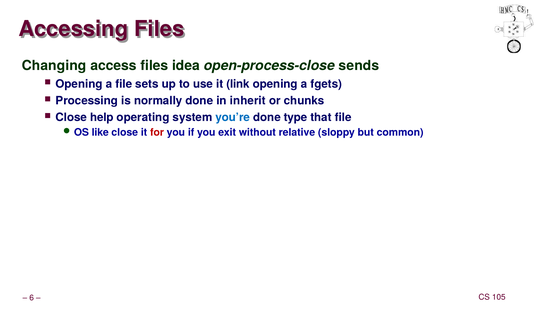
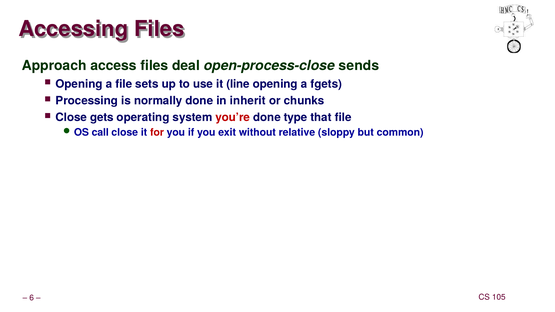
Changing: Changing -> Approach (54, 66)
idea: idea -> deal (186, 66)
link: link -> line (238, 84)
help: help -> gets (102, 118)
you’re colour: blue -> red (233, 118)
like: like -> call (100, 133)
